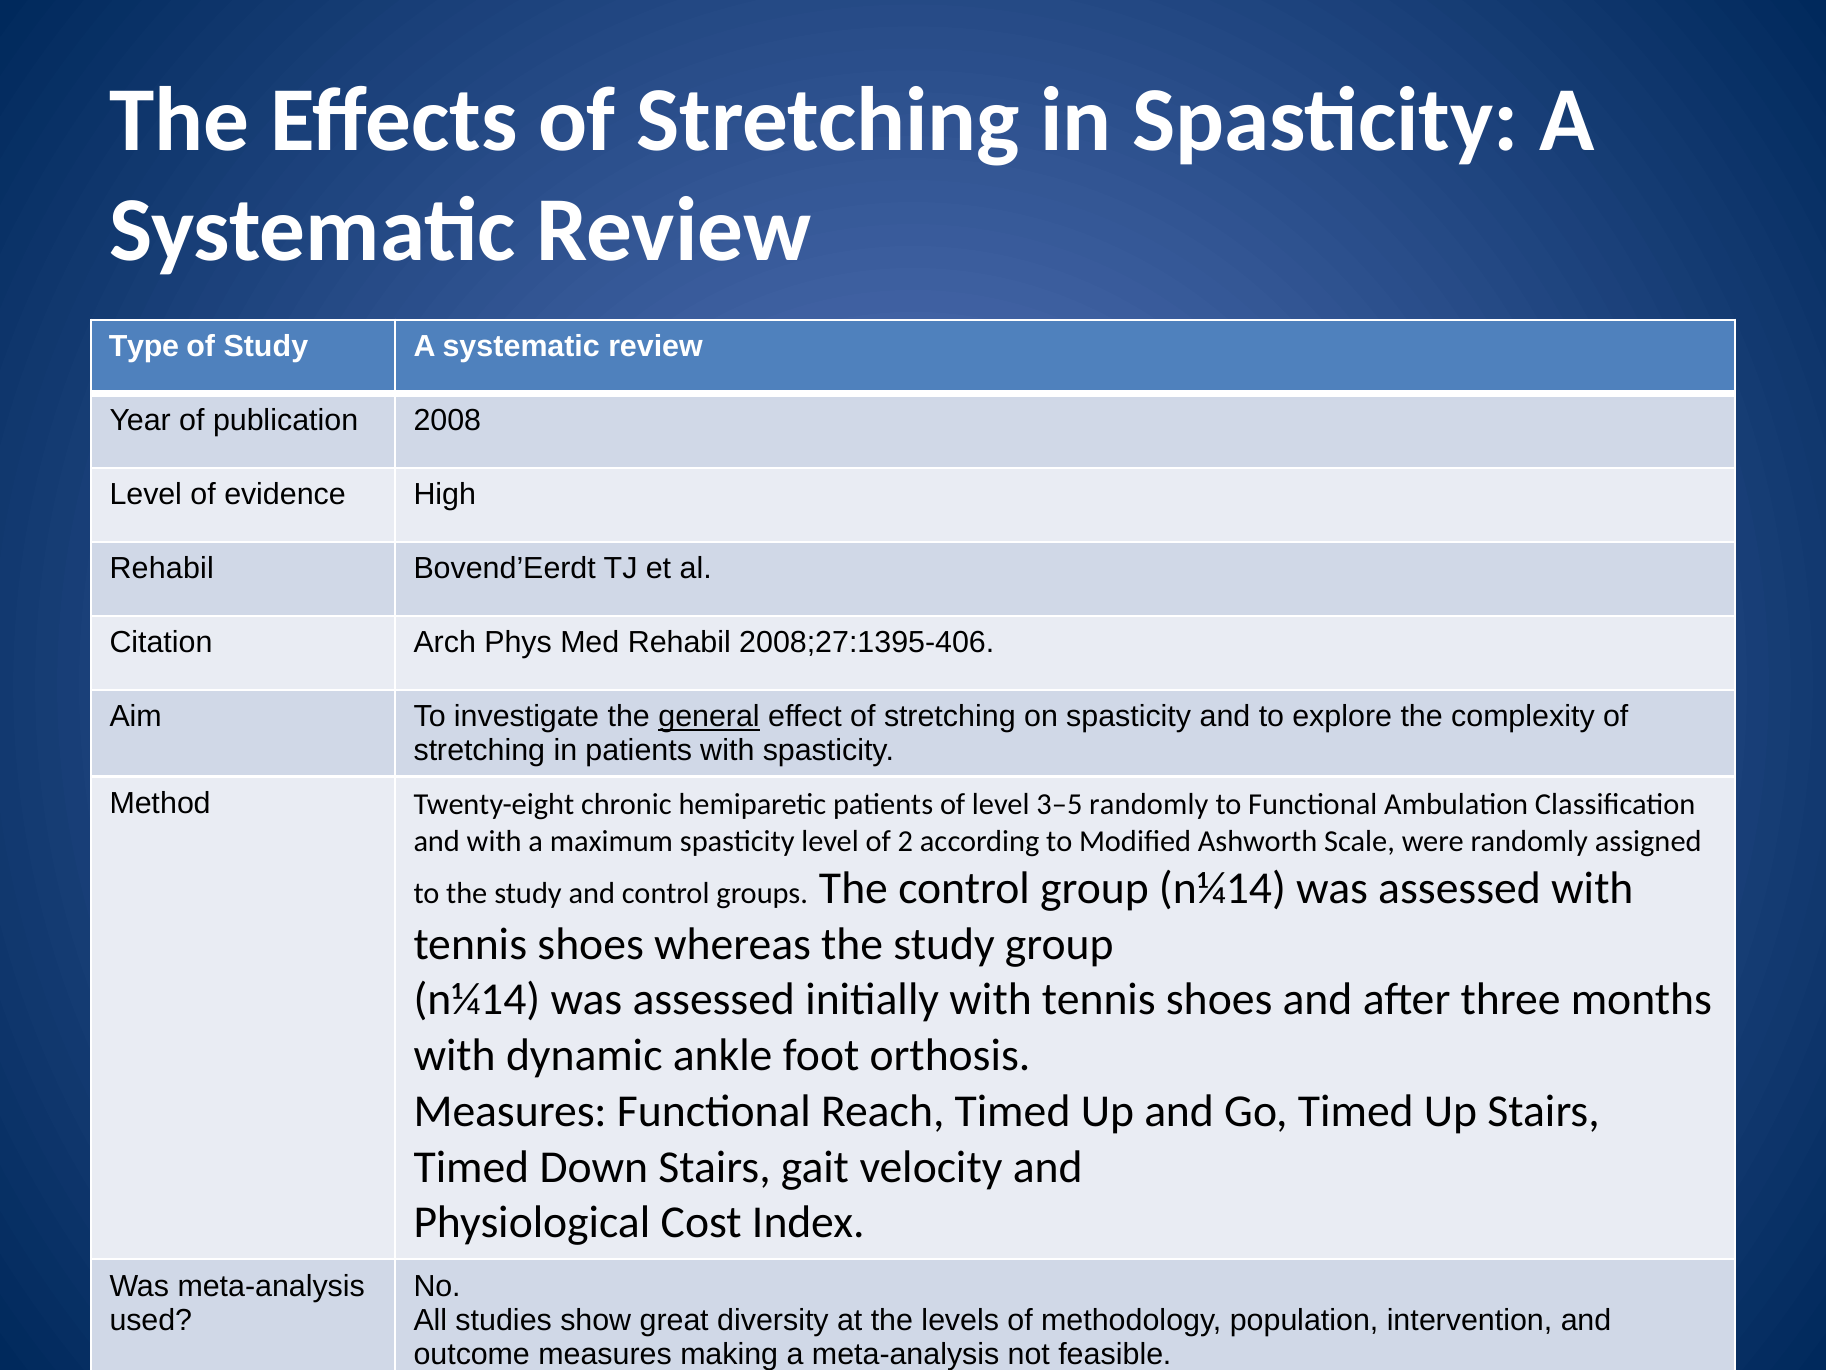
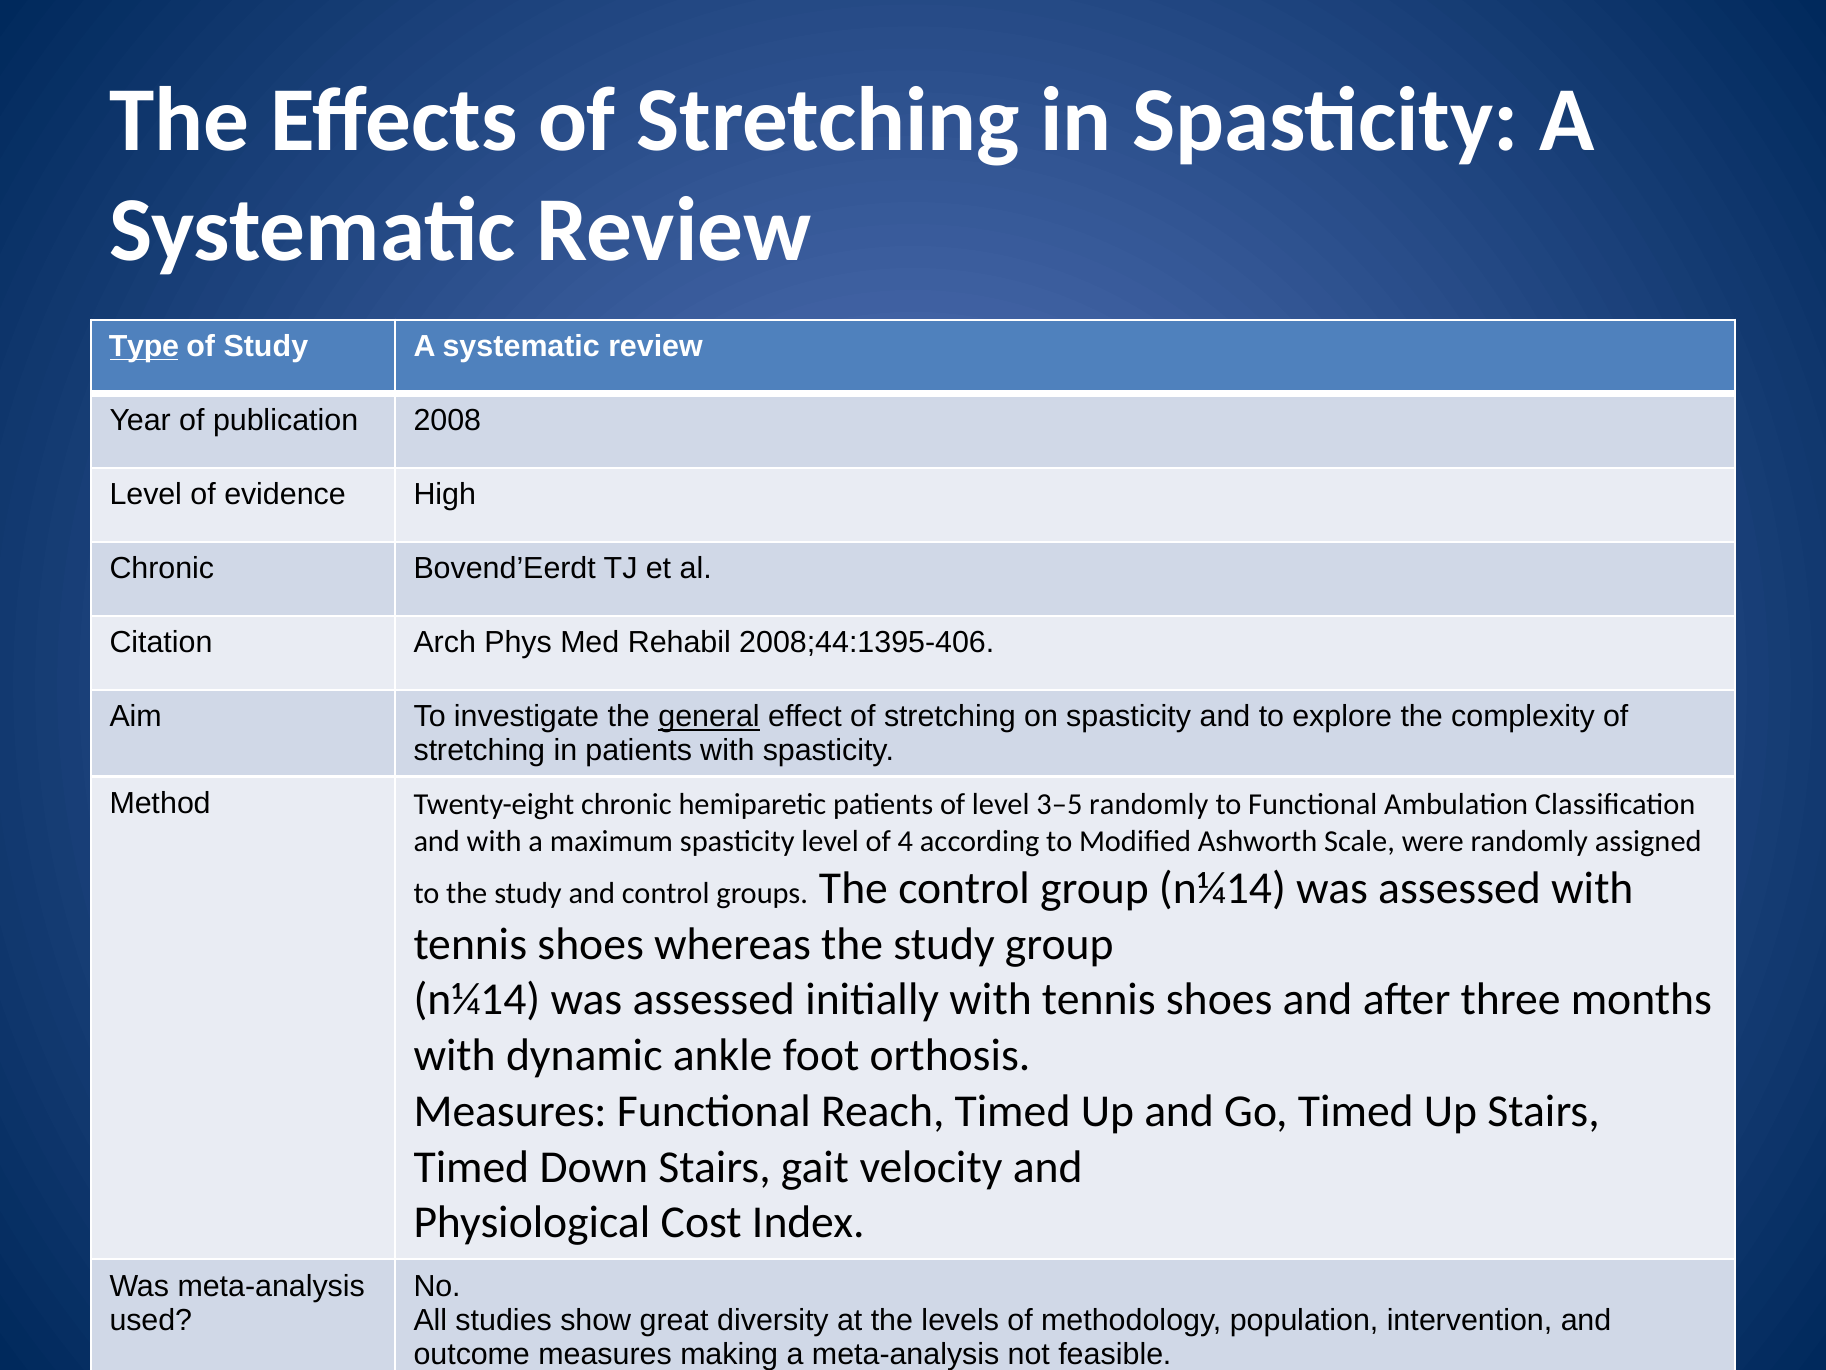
Type underline: none -> present (144, 346)
Rehabil: Rehabil -> Chronic (162, 568)
2008;27:1395-406: 2008;27:1395-406 -> 2008;44:1395-406 (867, 643)
2: 2 -> 4 (905, 841)
